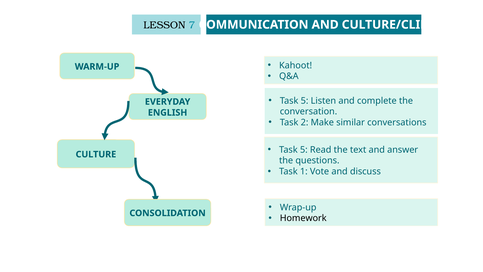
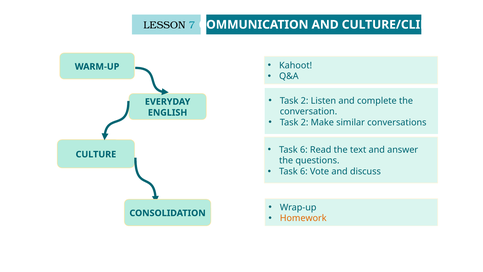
5: 5 -> 2 (305, 101)
5: 5 -> 6 (304, 150)
1: 1 -> 6 (304, 171)
Homework colour: black -> orange (303, 218)
